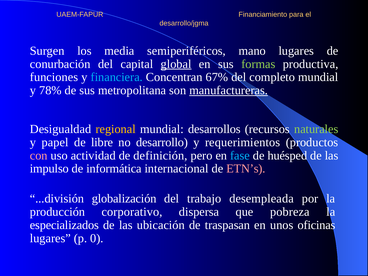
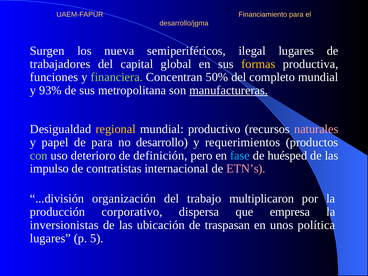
media: media -> nueva (119, 51)
mano: mano -> ilegal (252, 51)
conurbación: conurbación -> trabajadores (60, 64)
global underline: present -> none (176, 64)
formas colour: light green -> yellow (258, 64)
financiera colour: light blue -> light green (117, 77)
67%: 67% -> 50% (217, 77)
78%: 78% -> 93% (50, 90)
desarrollos: desarrollos -> productivo (214, 129)
naturales colour: light green -> pink (316, 129)
de libre: libre -> para (102, 142)
con colour: pink -> light green (39, 155)
actividad: actividad -> deterioro (93, 155)
informática: informática -> contratistas (114, 169)
globalización: globalización -> organización (124, 199)
desempleada: desempleada -> multiplicaron (262, 199)
pobreza: pobreza -> empresa (290, 212)
especializados: especializados -> inversionistas (64, 225)
oficinas: oficinas -> política (316, 225)
0: 0 -> 5 (97, 238)
